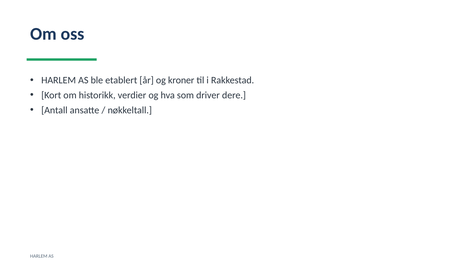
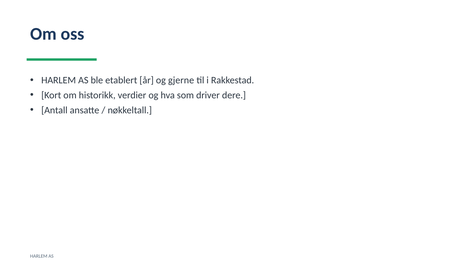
kroner: kroner -> gjerne (181, 80)
